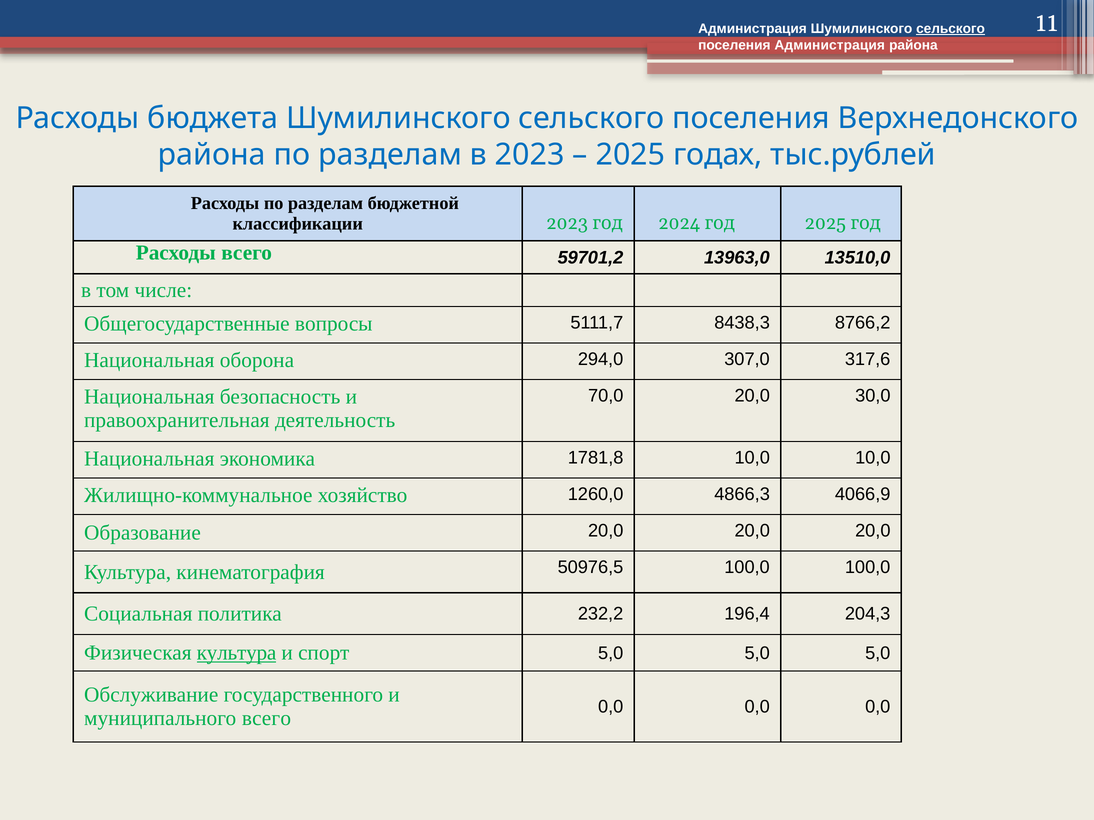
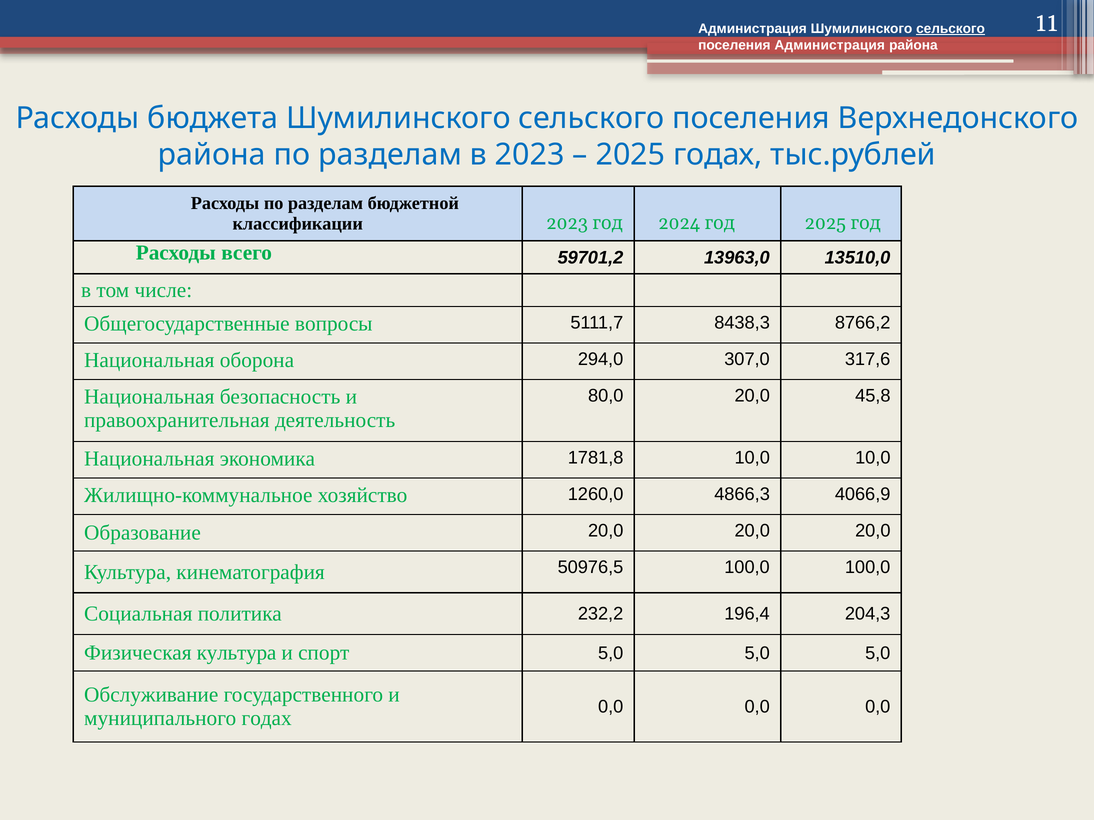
70,0: 70,0 -> 80,0 (606, 396)
30,0: 30,0 -> 45,8 (873, 396)
культура underline: present -> none (237, 653)
муниципального всего: всего -> годах (267, 719)
